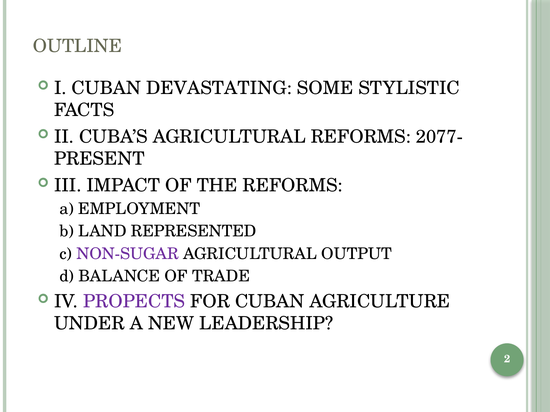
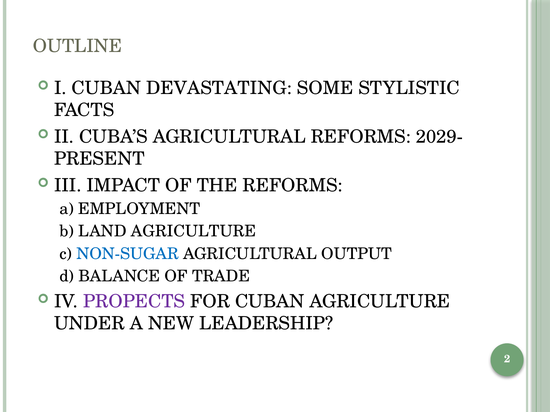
2077-: 2077- -> 2029- (439, 137)
LAND REPRESENTED: REPRESENTED -> AGRICULTURE (194, 232)
NON-SUGAR colour: purple -> blue (128, 254)
